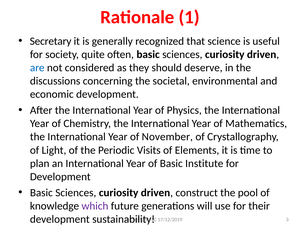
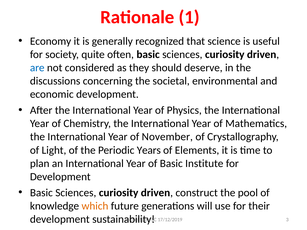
Secretary: Secretary -> Economy (51, 41)
Visits: Visits -> Years (149, 150)
which colour: purple -> orange (95, 206)
